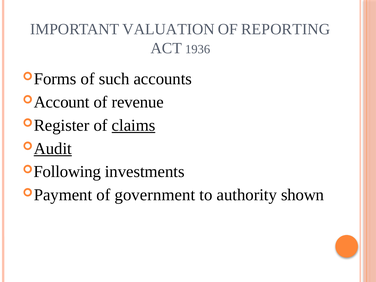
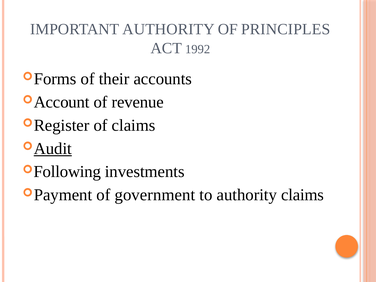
IMPORTANT VALUATION: VALUATION -> AUTHORITY (169, 29)
REPORTING: REPORTING -> PRINCIPLES (286, 29)
1936: 1936 -> 1992 (198, 49)
such: such -> their (114, 79)
claims underline: present -> none (133, 125)
authority shown: shown -> claims (303, 195)
